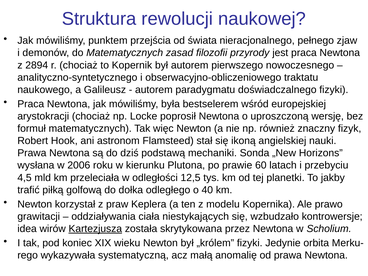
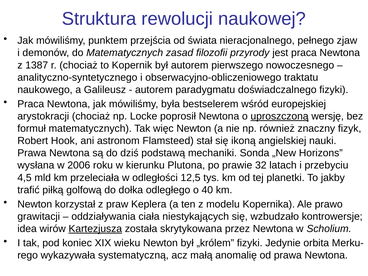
2894: 2894 -> 1387 (37, 65)
uproszczoną underline: none -> present (280, 116)
60: 60 -> 32 (261, 165)
